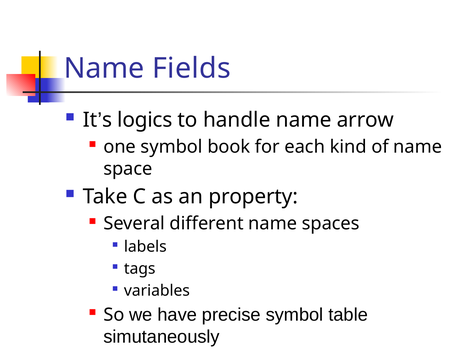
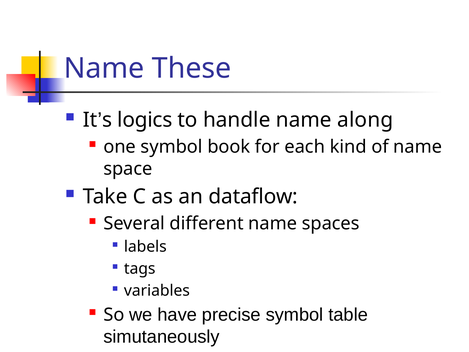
Fields: Fields -> These (192, 68)
arrow: arrow -> along (365, 120)
property: property -> dataflow (253, 196)
